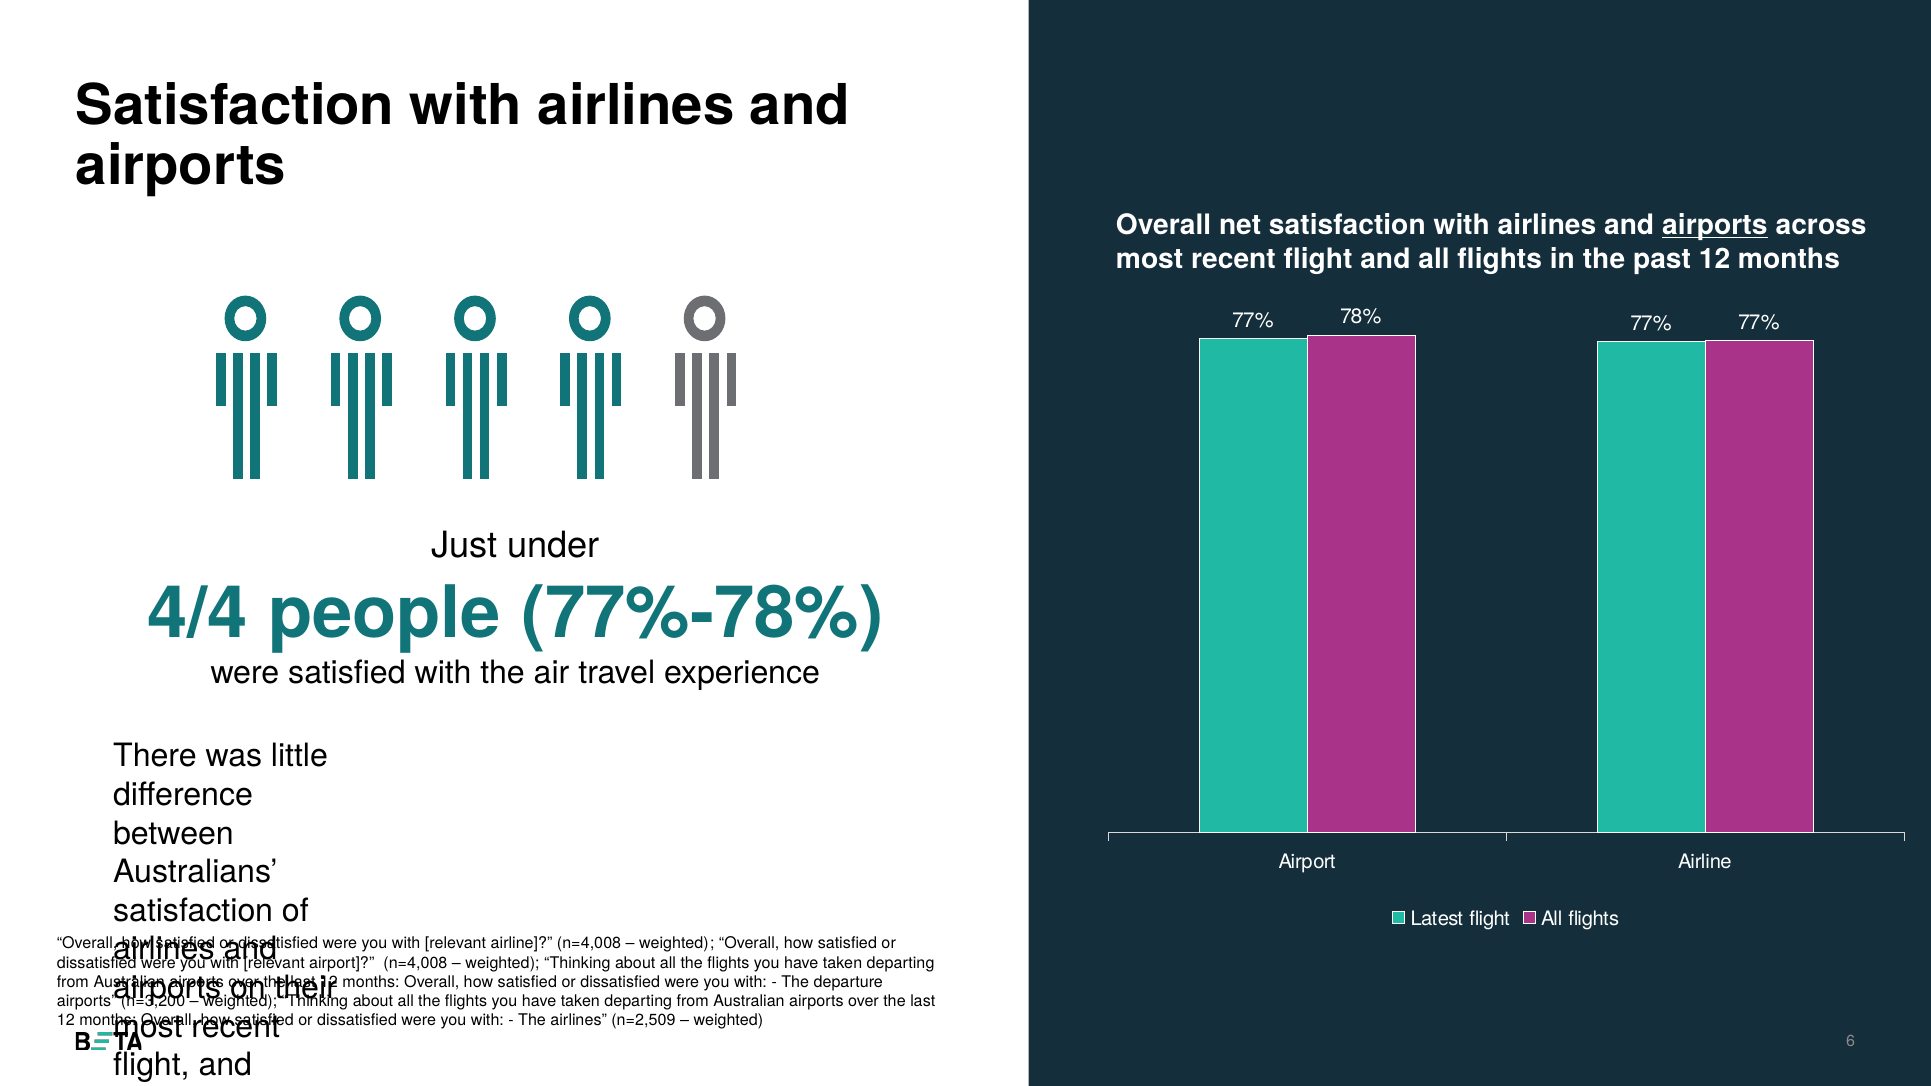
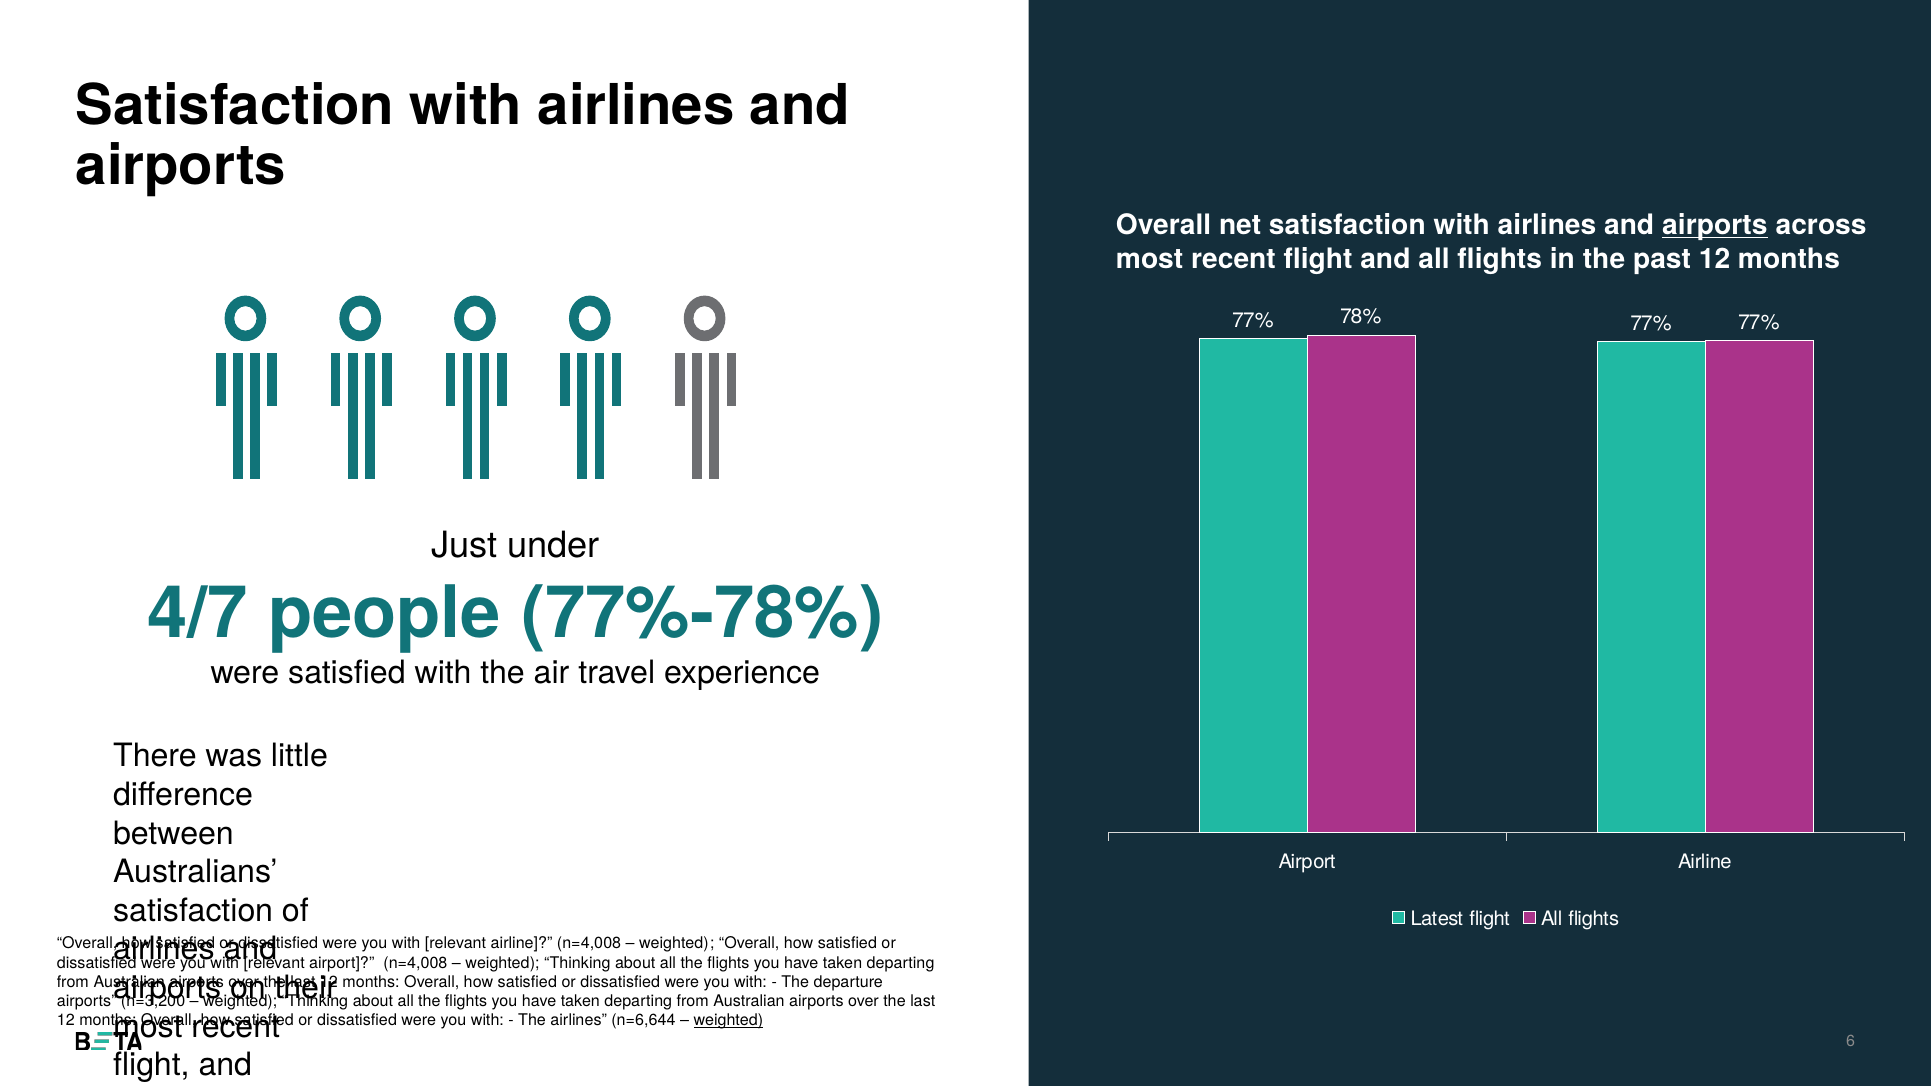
4/4: 4/4 -> 4/7 (198, 613)
n=2,509: n=2,509 -> n=6,644 (643, 1021)
weighted underline: none -> present (728, 1021)
